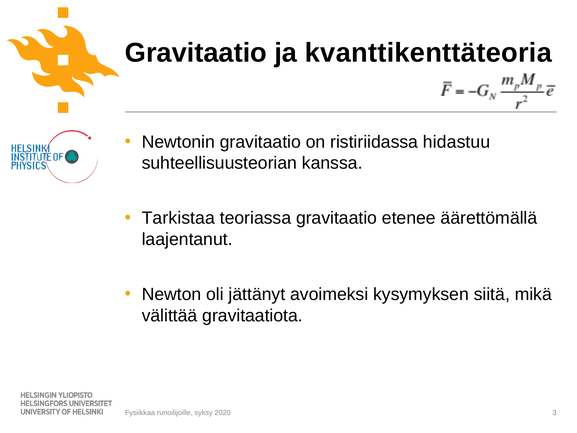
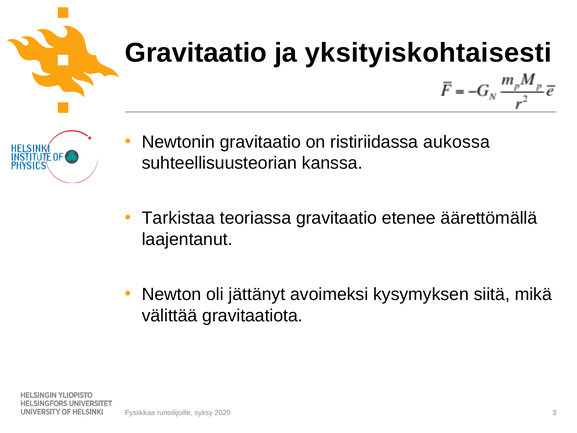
kvanttikenttäteoria: kvanttikenttäteoria -> yksityiskohtaisesti (428, 53)
hidastuu: hidastuu -> aukossa (457, 142)
